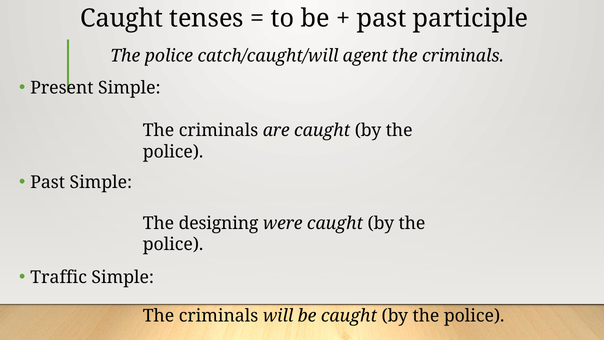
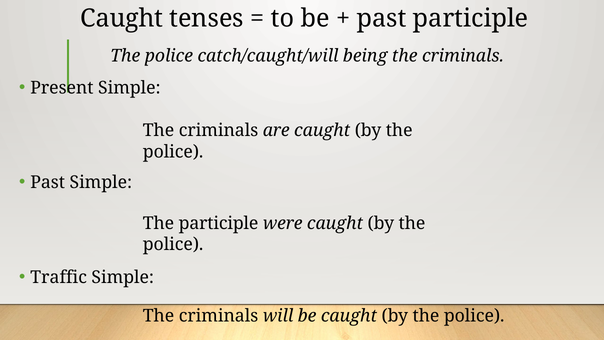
agent: agent -> being (365, 56)
The designing: designing -> participle (219, 223)
